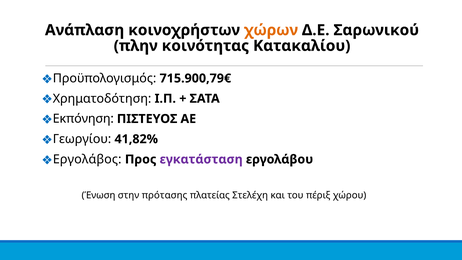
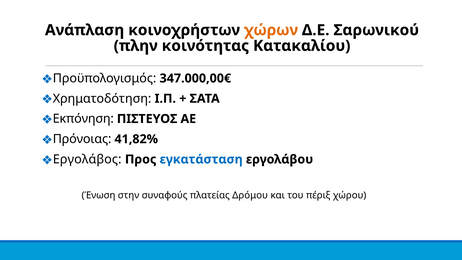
715.900,79€: 715.900,79€ -> 347.000,00€ (195, 78)
Γεωργίου: Γεωργίου -> Πρόνοιας (82, 139)
εγκατάσταση colour: purple -> blue (201, 159)
πρότασης: πρότασης -> συναφούς (165, 195)
Στελέχη: Στελέχη -> Δρόμου (250, 195)
